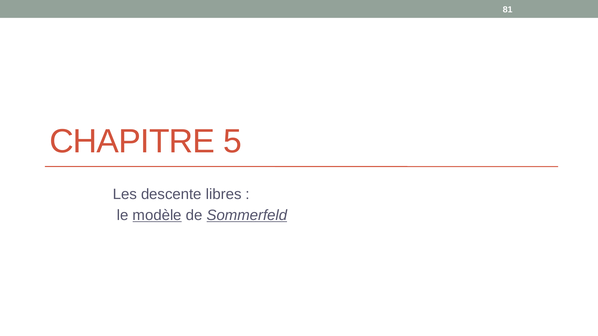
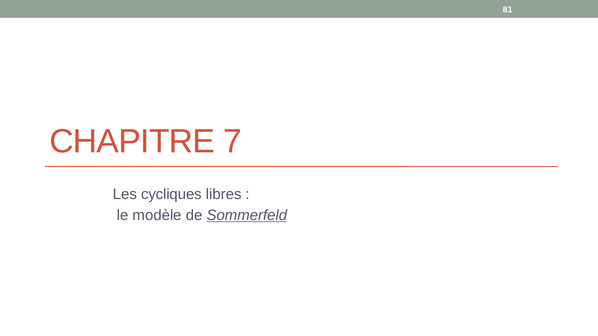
5: 5 -> 7 (232, 142)
descente: descente -> cycliques (171, 195)
modèle underline: present -> none (157, 215)
